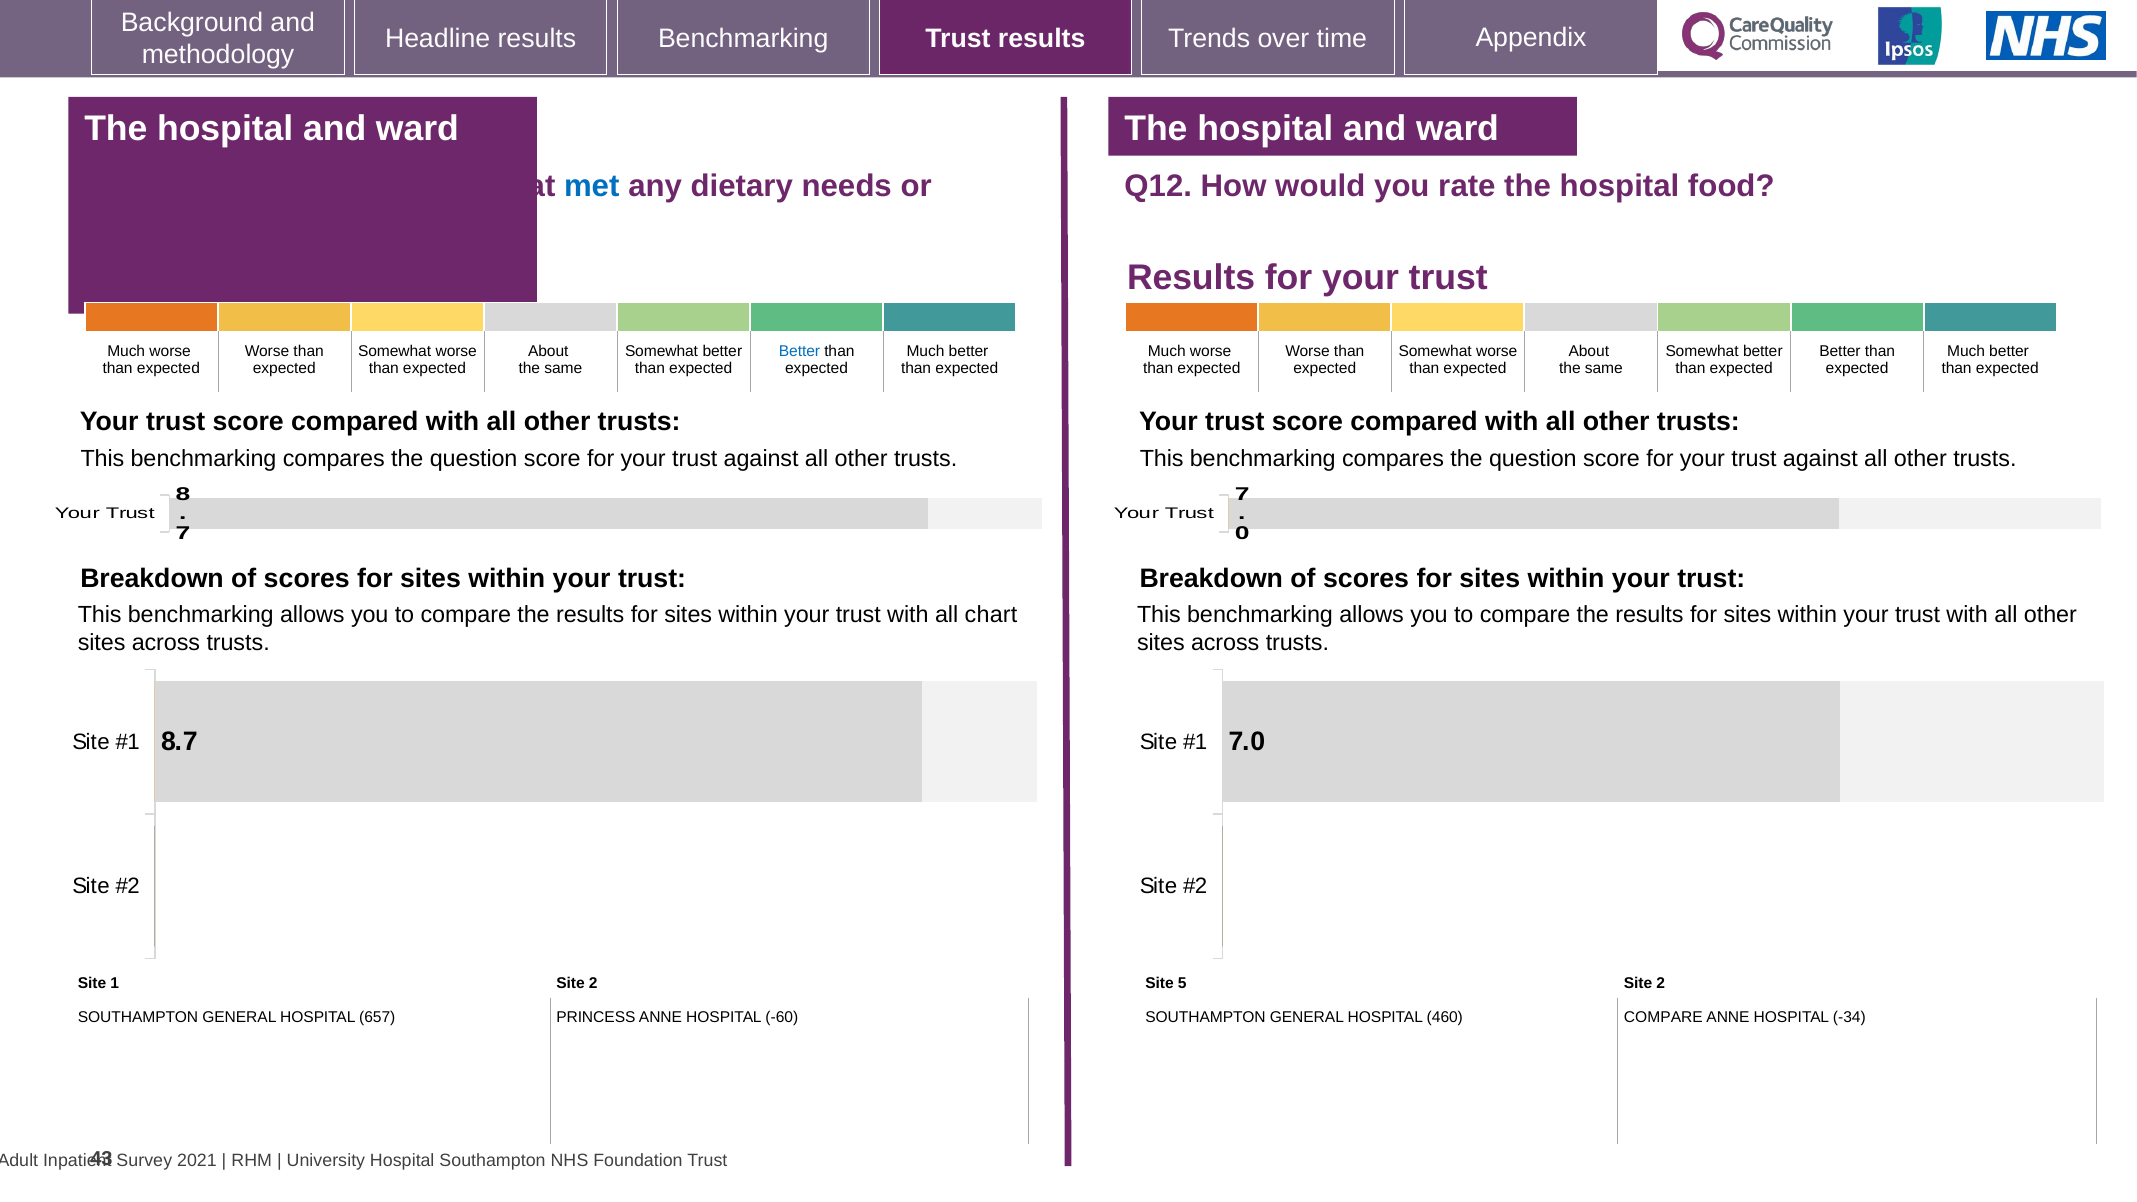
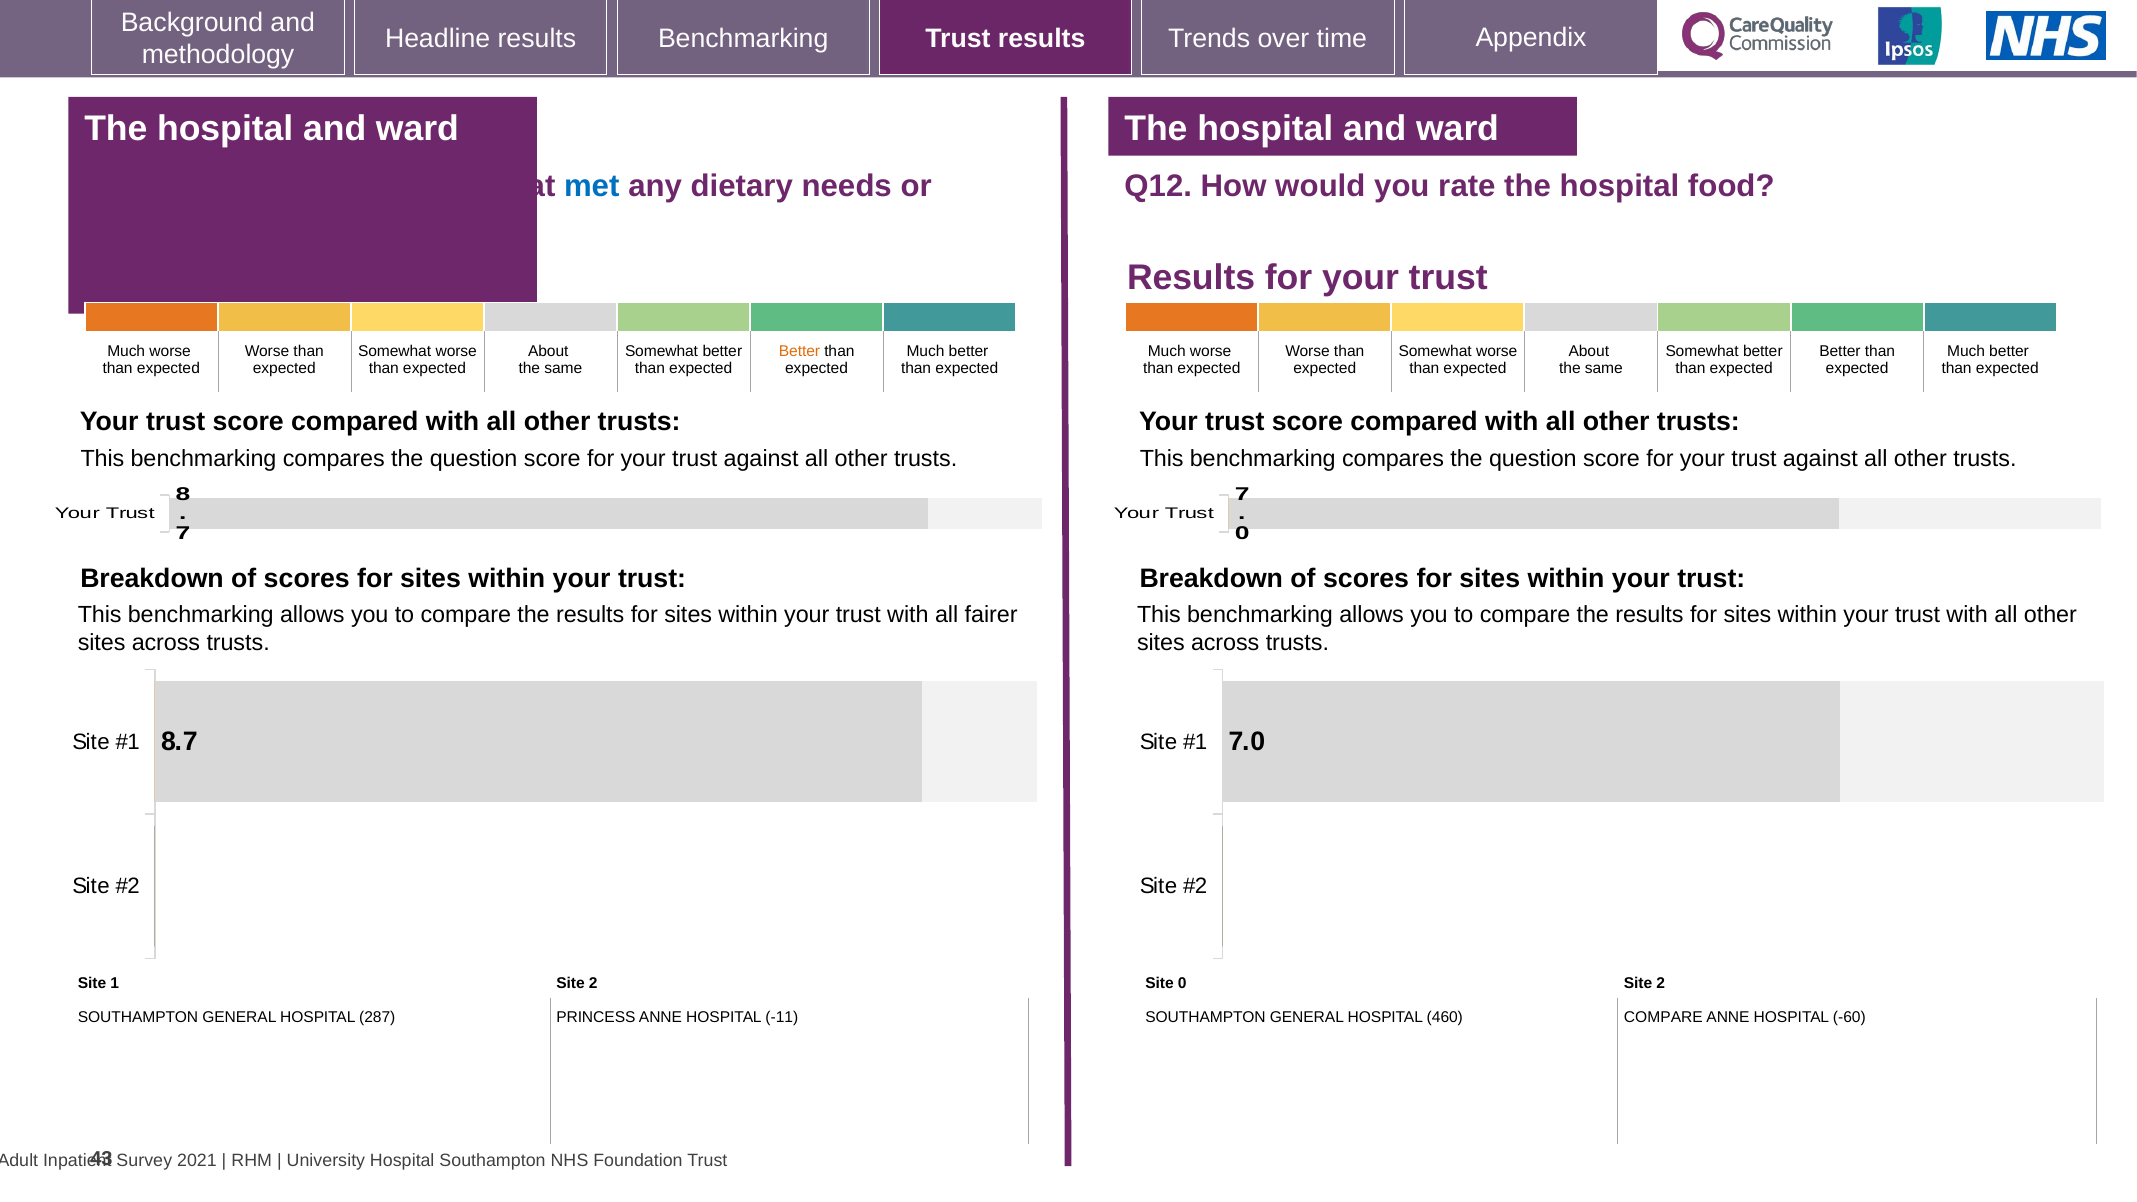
Better colour: blue -> orange (800, 351)
chart: chart -> fairer (991, 615)
Site 5: 5 -> 0 (1182, 983)
657: 657 -> 287 (377, 1018)
-60: -60 -> -11 (782, 1018)
-34: -34 -> -60 (1849, 1018)
